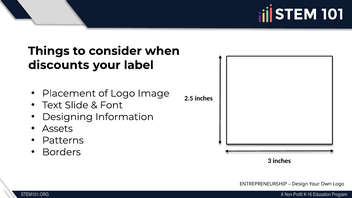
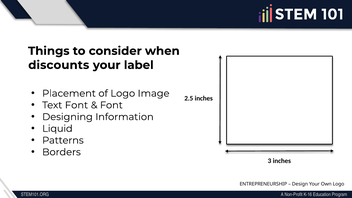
Text Slide: Slide -> Font (76, 105)
Assets: Assets -> Liquid (57, 129)
